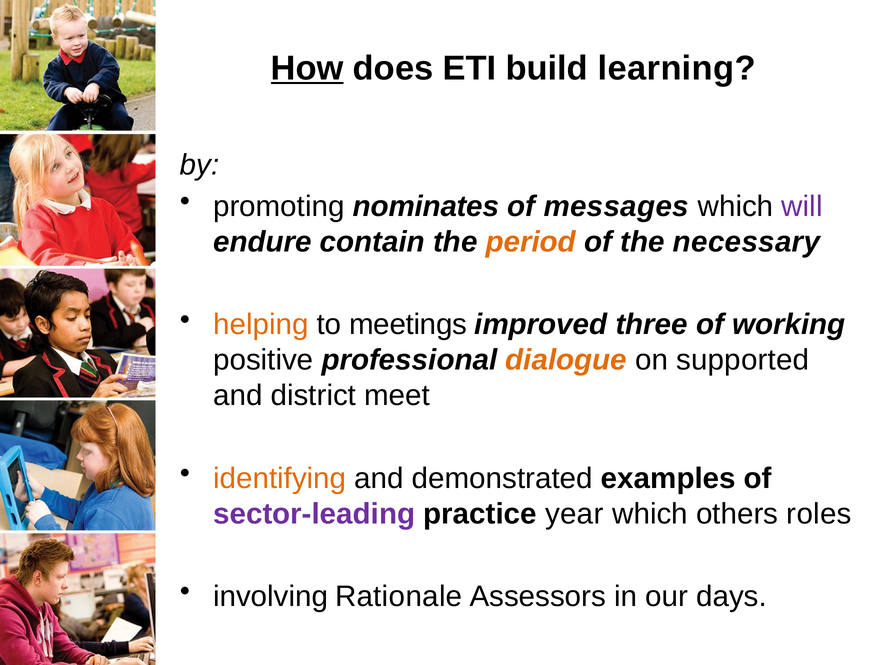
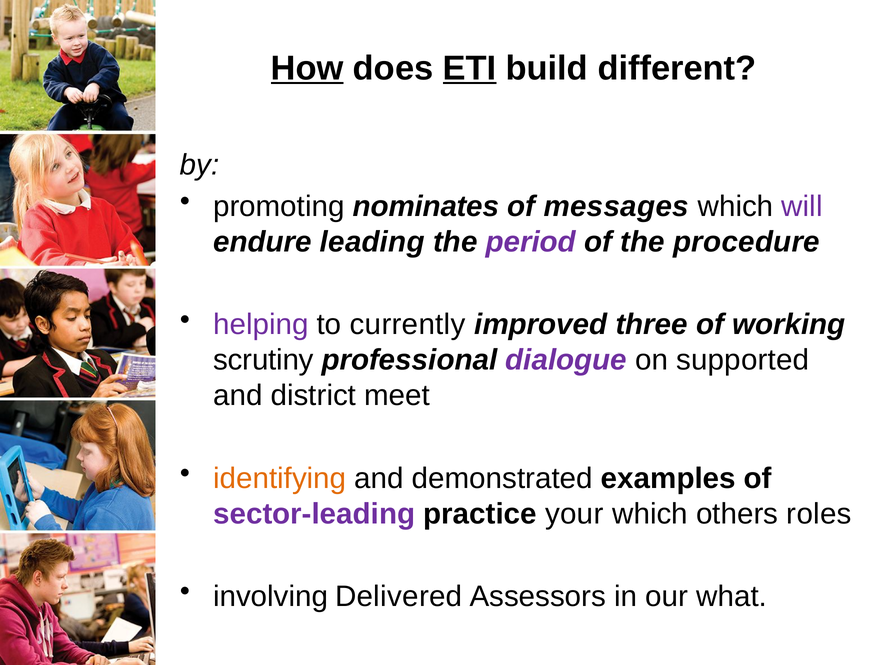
ETI underline: none -> present (470, 68)
learning: learning -> different (677, 68)
contain: contain -> leading (372, 242)
period colour: orange -> purple (531, 242)
necessary: necessary -> procedure (747, 242)
helping colour: orange -> purple (261, 325)
meetings: meetings -> currently (408, 325)
positive: positive -> scrutiny (263, 360)
dialogue colour: orange -> purple (566, 360)
year: year -> your (574, 514)
Rationale: Rationale -> Delivered (399, 597)
days: days -> what (732, 597)
